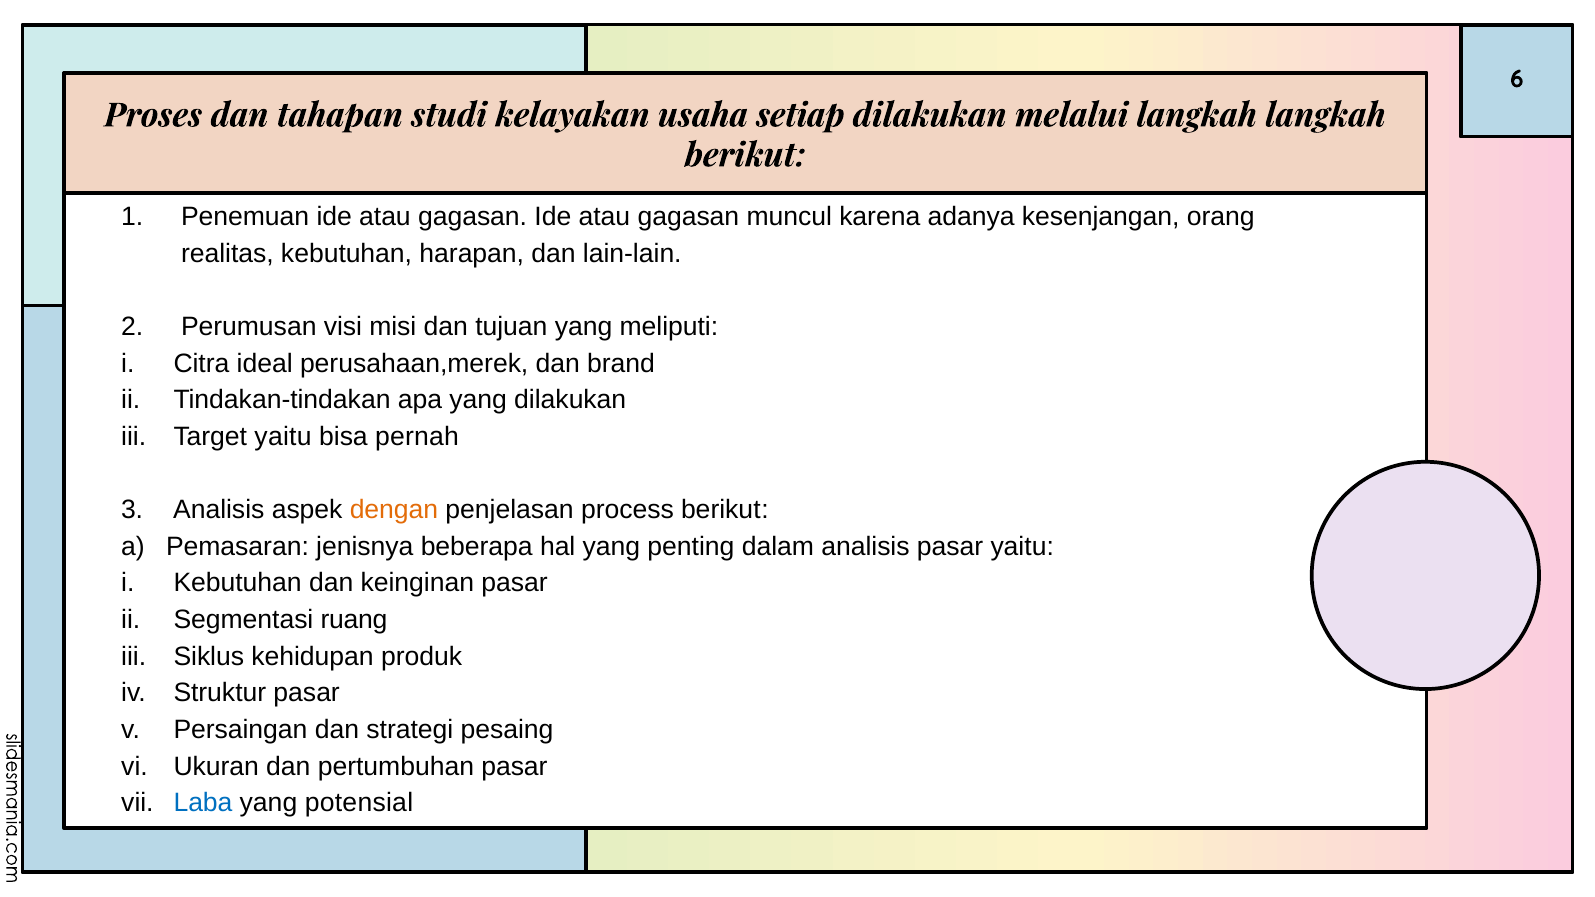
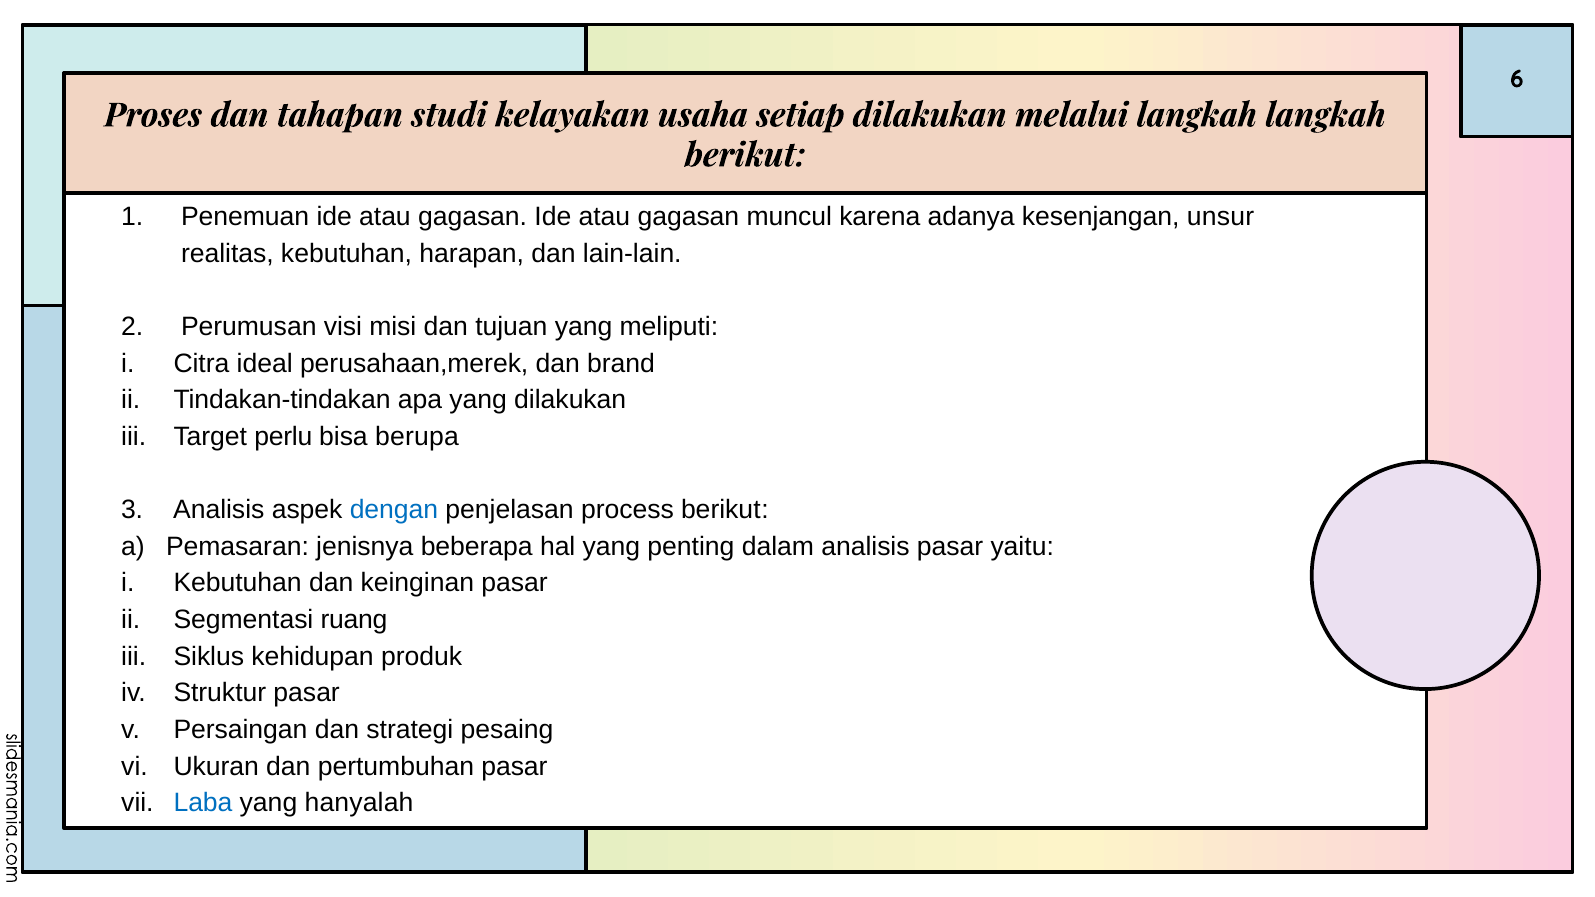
orang: orang -> unsur (1221, 217)
Target yaitu: yaitu -> perlu (283, 437)
pernah: pernah -> berupa (417, 437)
dengan colour: orange -> blue (394, 510)
potensial: potensial -> hanyalah (359, 803)
